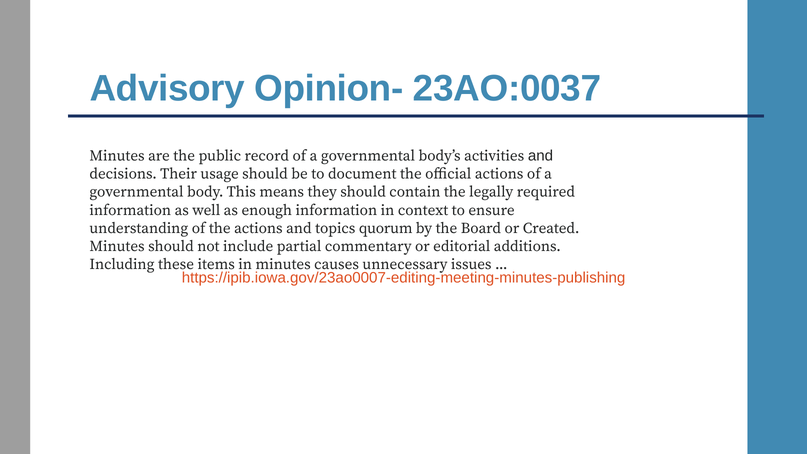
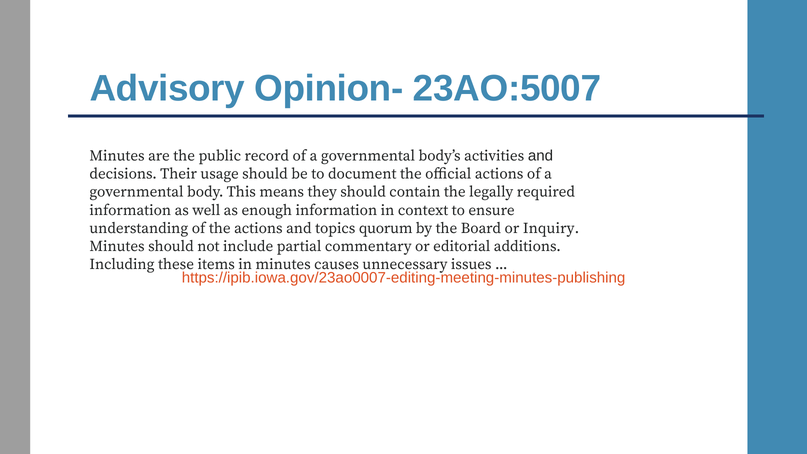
23AO:0037: 23AO:0037 -> 23AO:5007 (507, 89)
Created: Created -> Inquiry (551, 228)
